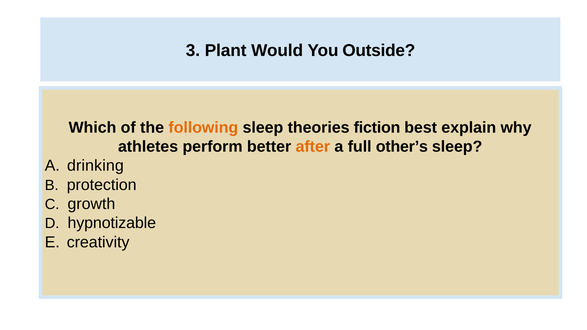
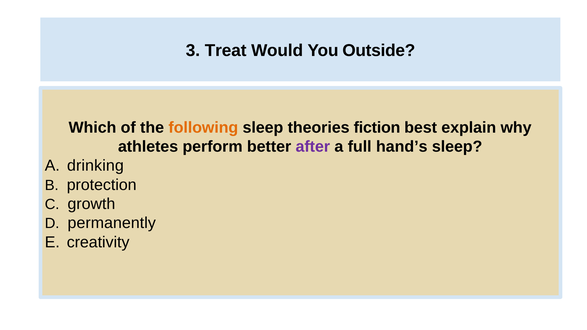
Plant: Plant -> Treat (226, 51)
after colour: orange -> purple (313, 147)
other’s: other’s -> hand’s (402, 147)
hypnotizable: hypnotizable -> permanently (112, 223)
